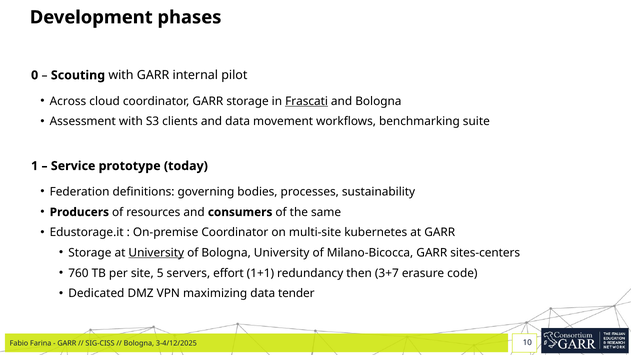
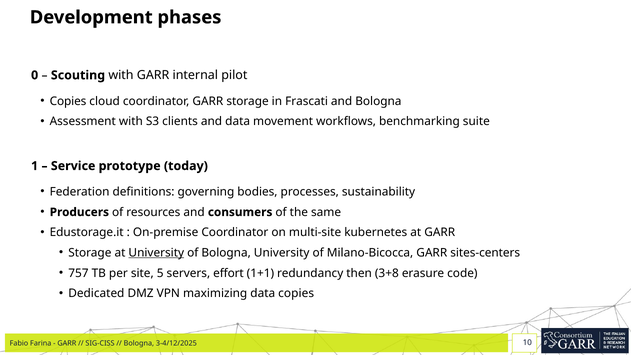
Across: Across -> Copies (68, 101)
Frascati underline: present -> none (307, 101)
760: 760 -> 757 (78, 273)
3+7: 3+7 -> 3+8 (387, 273)
data tender: tender -> copies (296, 293)
